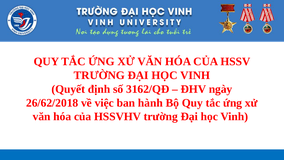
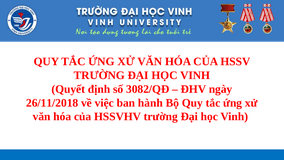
3162/QĐ: 3162/QĐ -> 3082/QĐ (148, 89)
26/62/2018: 26/62/2018 -> 26/11/2018 (52, 103)
